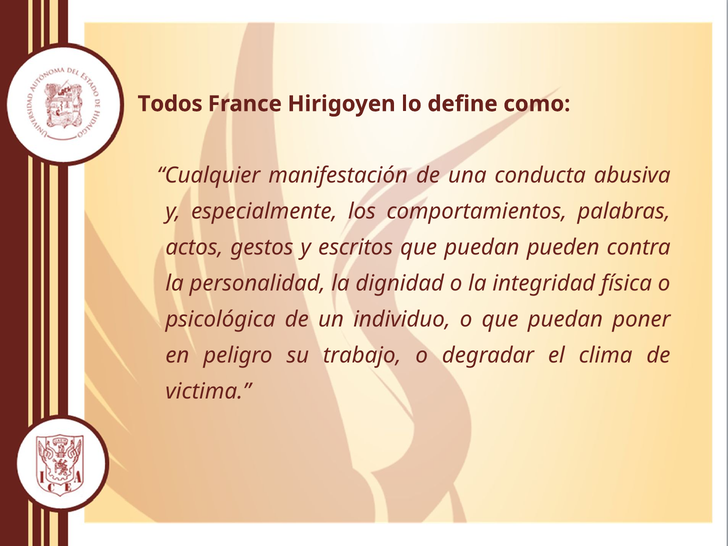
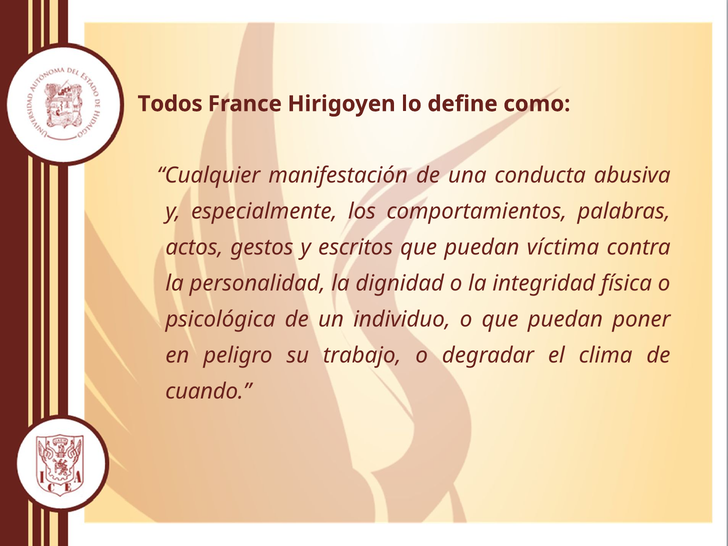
pueden: pueden -> víctima (563, 248)
victima: victima -> cuando (208, 392)
